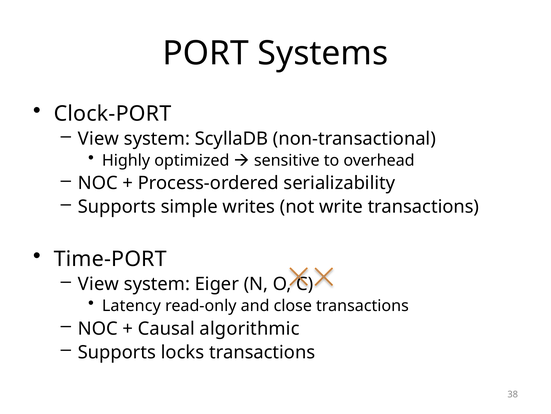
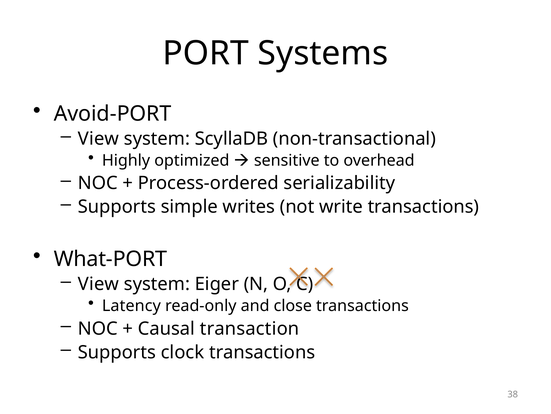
Clock-PORT: Clock-PORT -> Avoid-PORT (113, 114)
Time-PORT: Time-PORT -> What-PORT (110, 259)
algorithmic: algorithmic -> transaction (250, 328)
locks: locks -> clock (183, 352)
